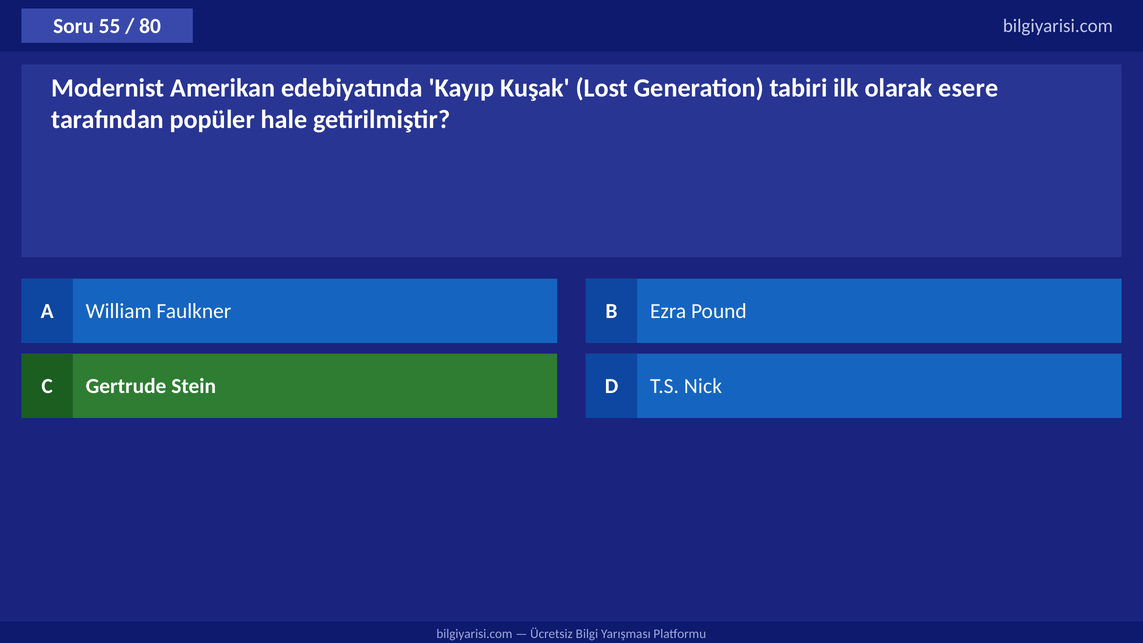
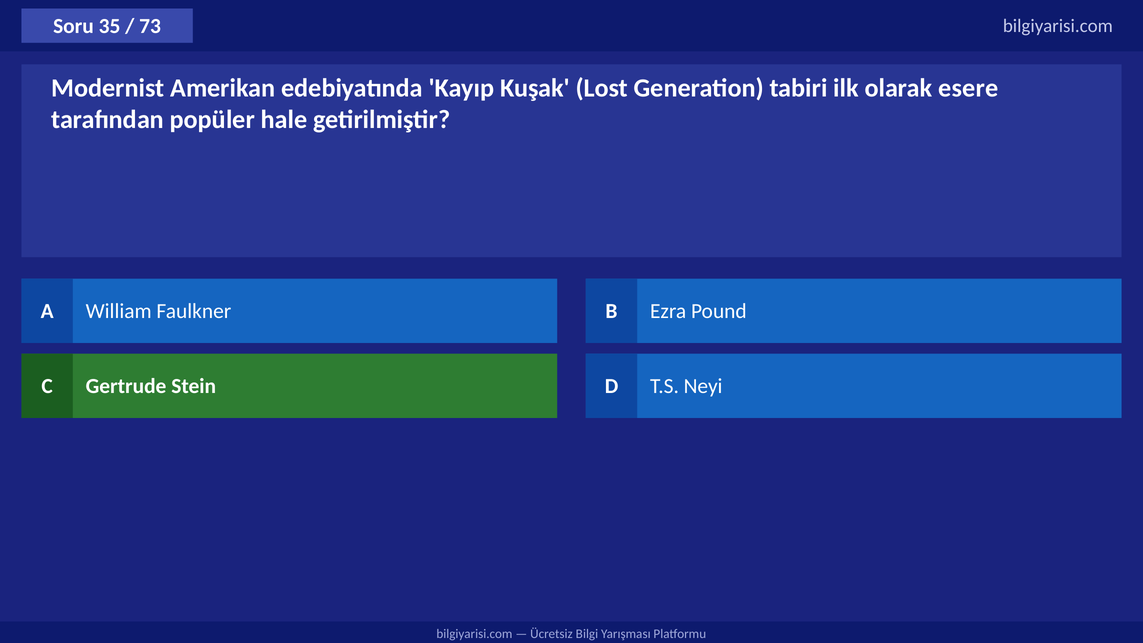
55: 55 -> 35 (110, 26)
80: 80 -> 73 (150, 26)
Nick: Nick -> Neyi (703, 386)
